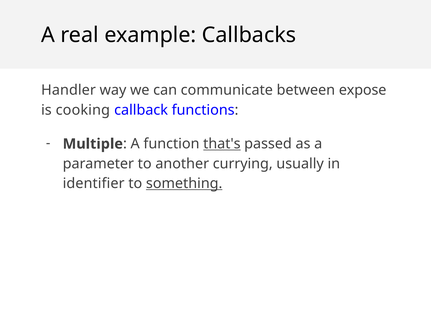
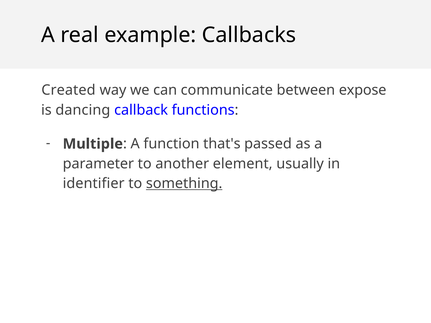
Handler: Handler -> Created (68, 90)
cooking: cooking -> dancing (83, 110)
that's underline: present -> none (222, 144)
currying: currying -> element (243, 164)
